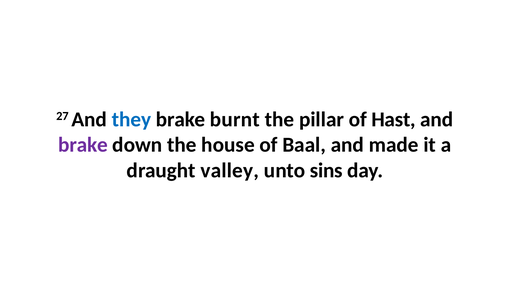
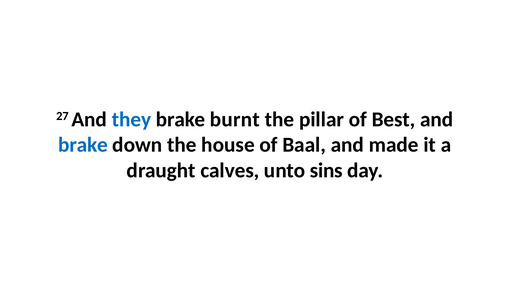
Hast: Hast -> Best (394, 119)
brake colour: purple -> blue (83, 145)
valley: valley -> calves (230, 170)
